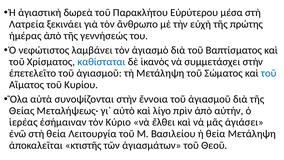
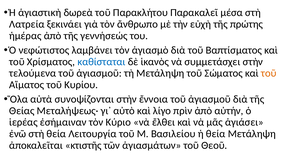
Εὐρύτερου: Εὐρύτερου -> Παρακαλεῖ (194, 13)
ἐπετελεῖτο: ἐπετελεῖτο -> τελούμενα (33, 73)
τοῦ colour: blue -> orange (269, 73)
